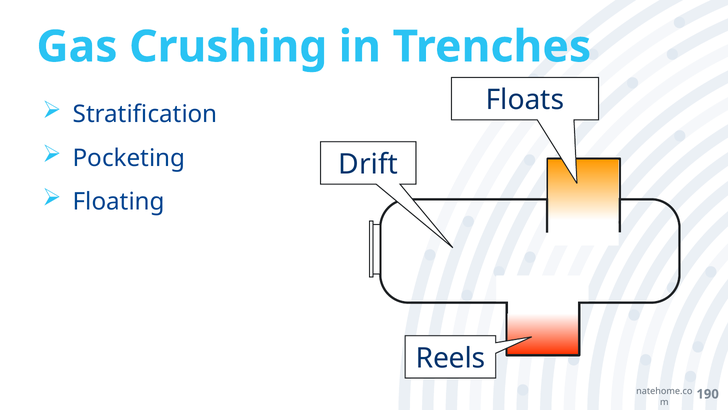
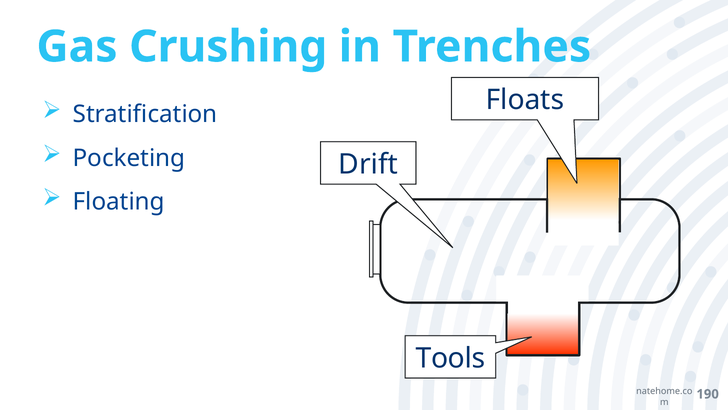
Reels: Reels -> Tools (451, 358)
